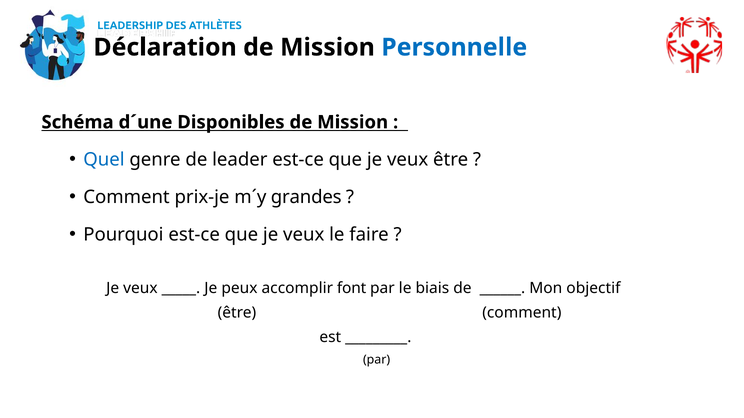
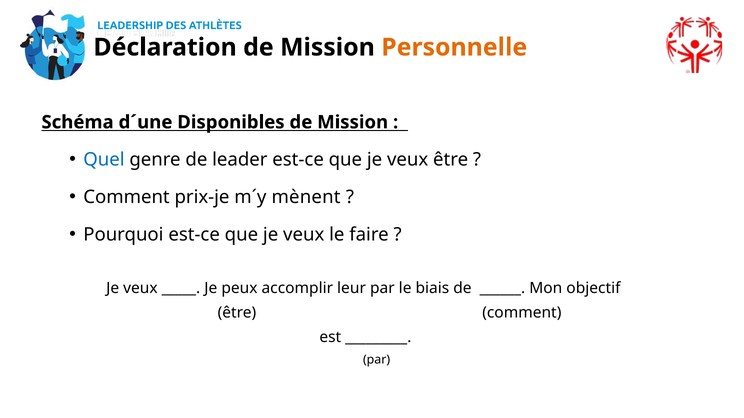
Personnelle colour: blue -> orange (454, 47)
grandes: grandes -> mènent (306, 197)
font: font -> leur (352, 288)
